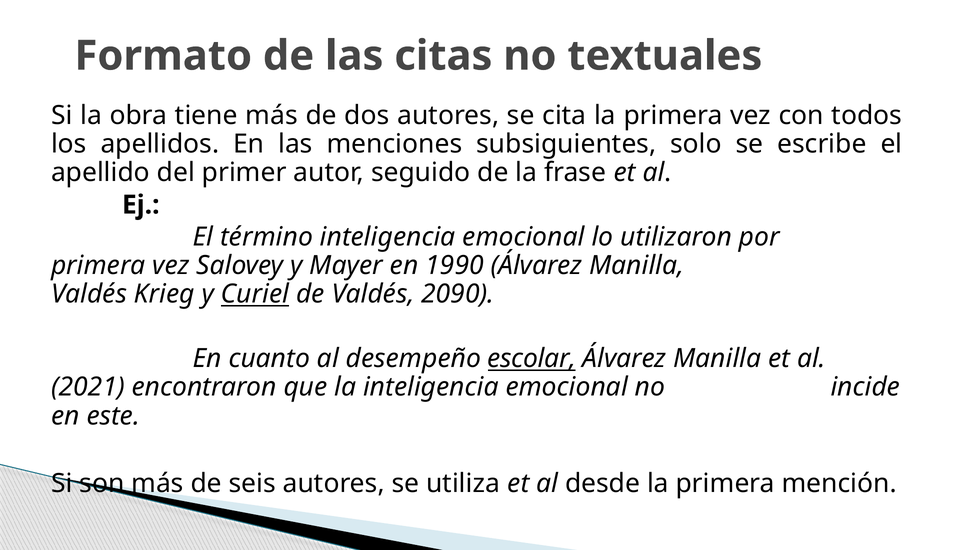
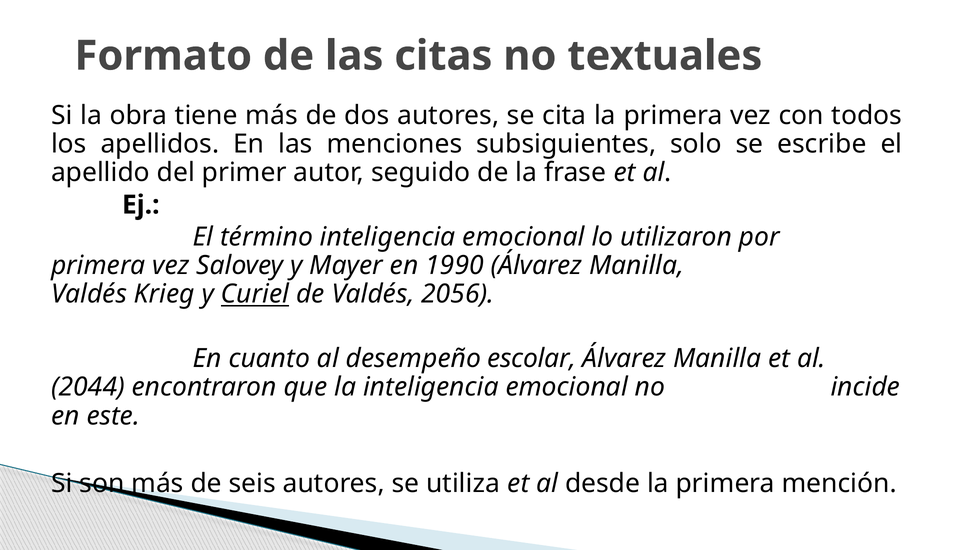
2090: 2090 -> 2056 (458, 294)
escolar underline: present -> none (532, 359)
2021: 2021 -> 2044 (88, 387)
